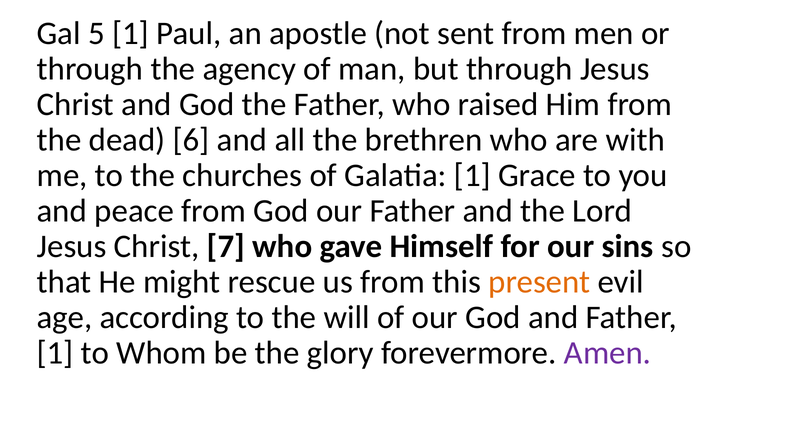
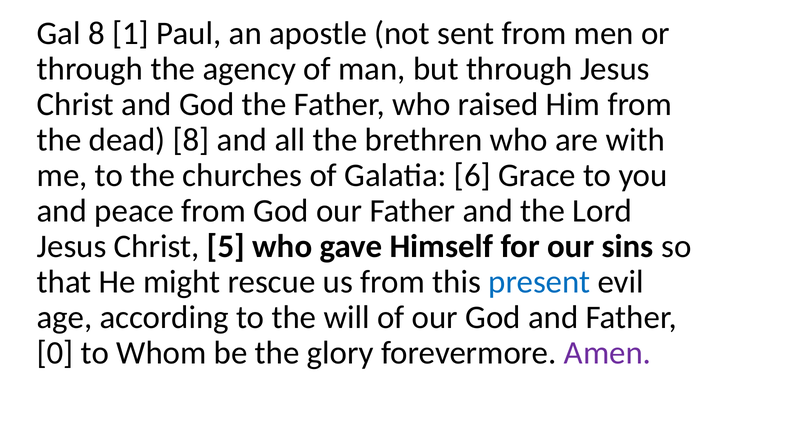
Gal 5: 5 -> 8 (97, 34)
dead 6: 6 -> 8 (191, 140)
Galatia 1: 1 -> 6 (472, 176)
7: 7 -> 5 (226, 247)
present colour: orange -> blue (539, 282)
1: 1 -> 0 (55, 353)
